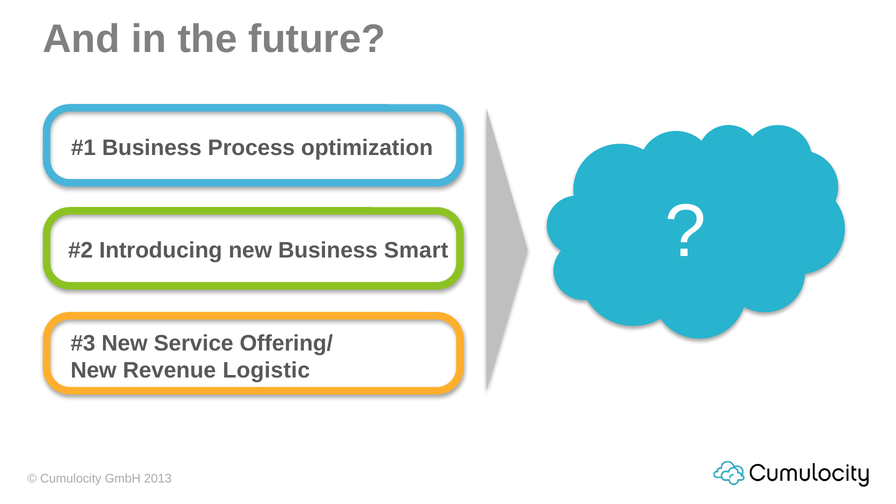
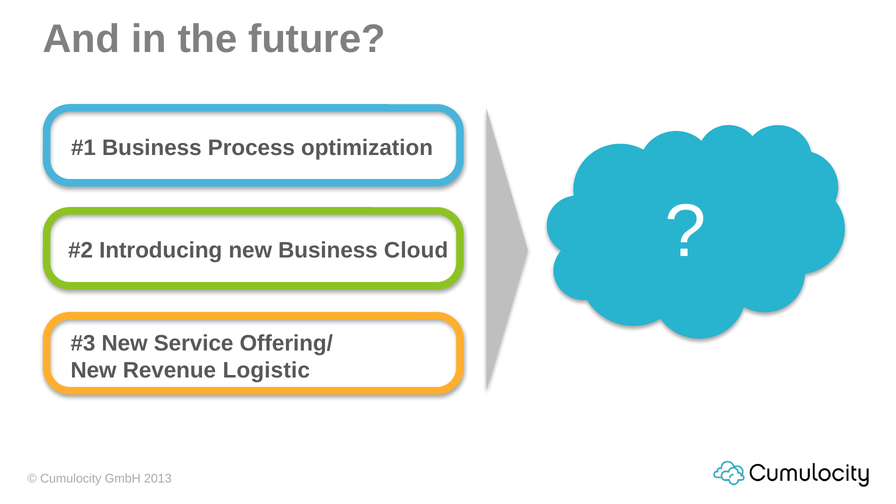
Smart: Smart -> Cloud (416, 251)
